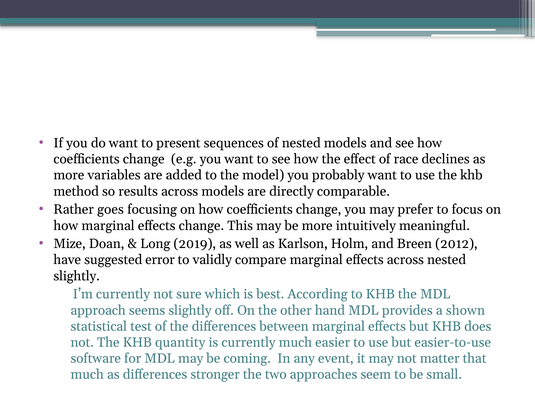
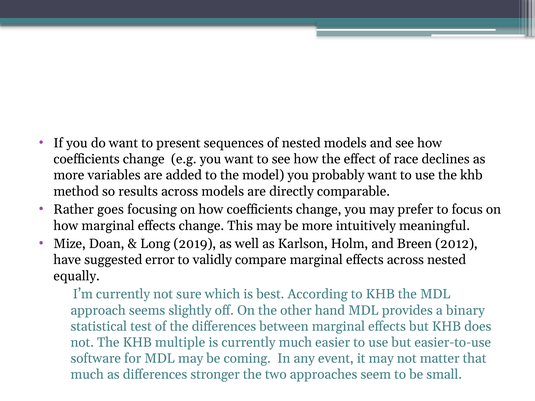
slightly: slightly -> equally (77, 276)
shown: shown -> binary (465, 310)
quantity: quantity -> multiple (180, 343)
